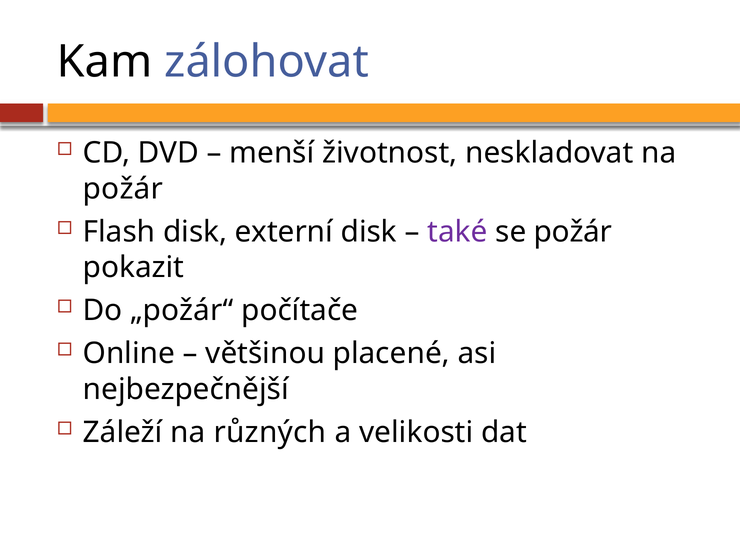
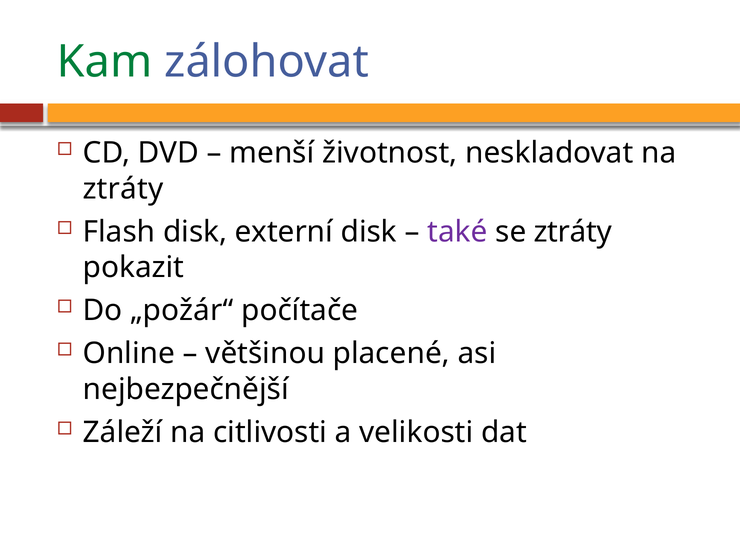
Kam colour: black -> green (105, 62)
požár: požár -> ztráty (123, 189)
se požár: požár -> ztráty (573, 232)
různých: různých -> citlivosti (270, 432)
